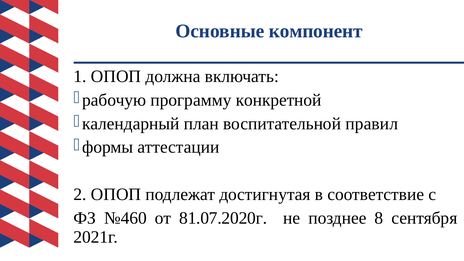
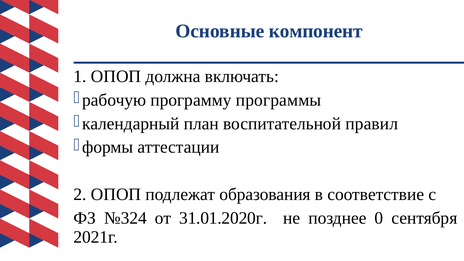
конкретной: конкретной -> программы (279, 100)
достигнутая: достигнутая -> образования (265, 194)
№460: №460 -> №324 (125, 218)
81.07.2020г: 81.07.2020г -> 31.01.2020г (223, 218)
8: 8 -> 0 (379, 218)
